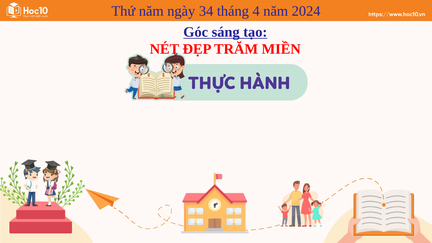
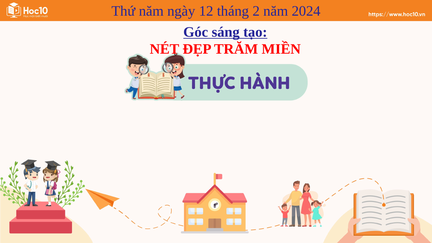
34: 34 -> 12 (206, 11)
4: 4 -> 2 (256, 11)
